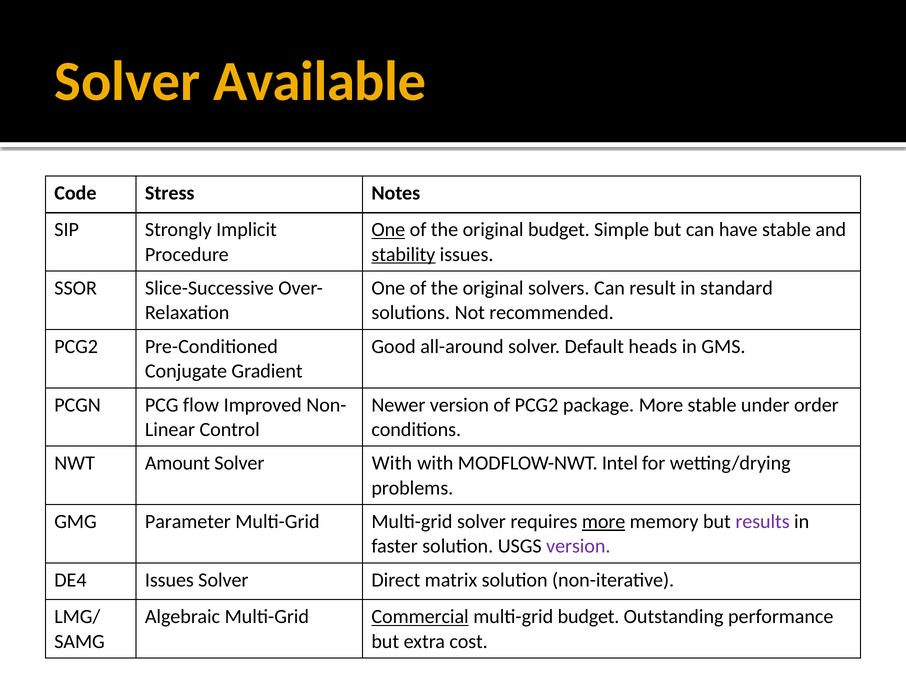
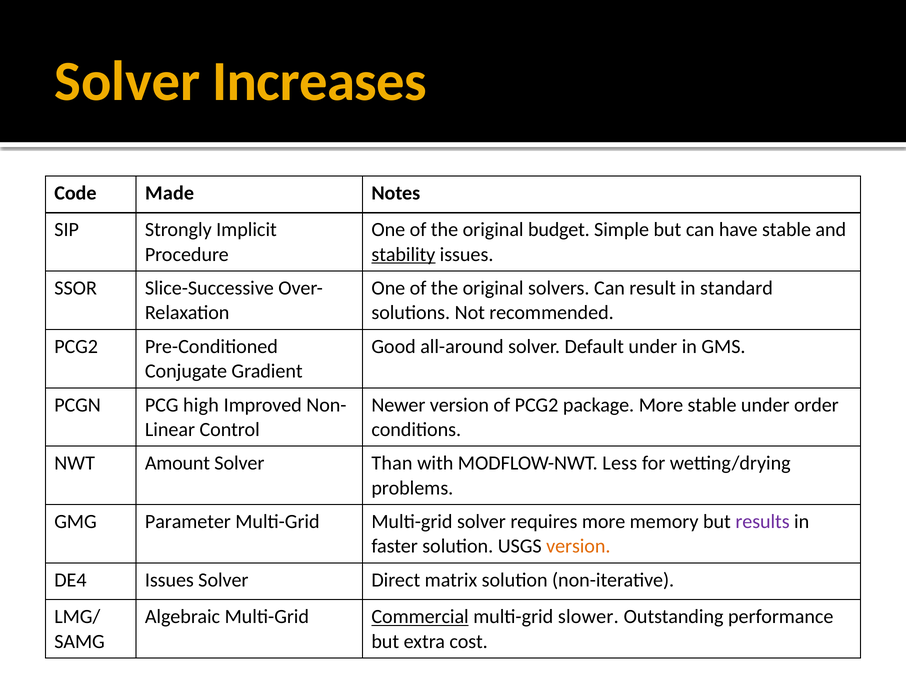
Available: Available -> Increases (320, 81)
Stress: Stress -> Made (170, 193)
One underline: present -> none (388, 230)
Default heads: heads -> under (653, 346)
flow: flow -> high (201, 405)
Solver With: With -> Than (392, 463)
Intel: Intel -> Less (620, 463)
more underline: present -> none (604, 521)
version colour: purple -> orange (578, 546)
multi-grid budget: budget -> slower (588, 616)
